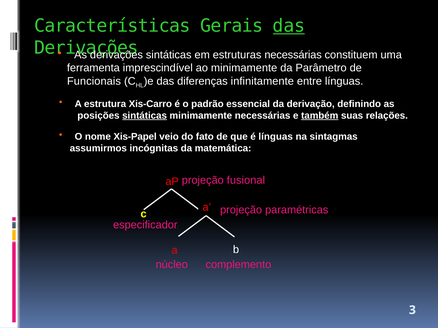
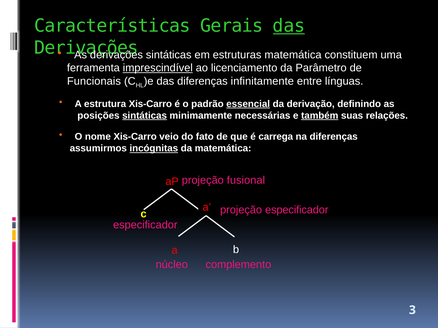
estruturas necessárias: necessárias -> matemática (293, 55)
imprescindível underline: none -> present (158, 68)
ao minimamente: minimamente -> licenciamento (244, 68)
essencial underline: none -> present (248, 104)
nome Xis-Papel: Xis-Papel -> Xis-Carro (135, 137)
é línguas: línguas -> carrega (276, 137)
na sintagmas: sintagmas -> diferenças (334, 137)
incógnitas underline: none -> present (154, 149)
projeção paramétricas: paramétricas -> especificador (297, 210)
